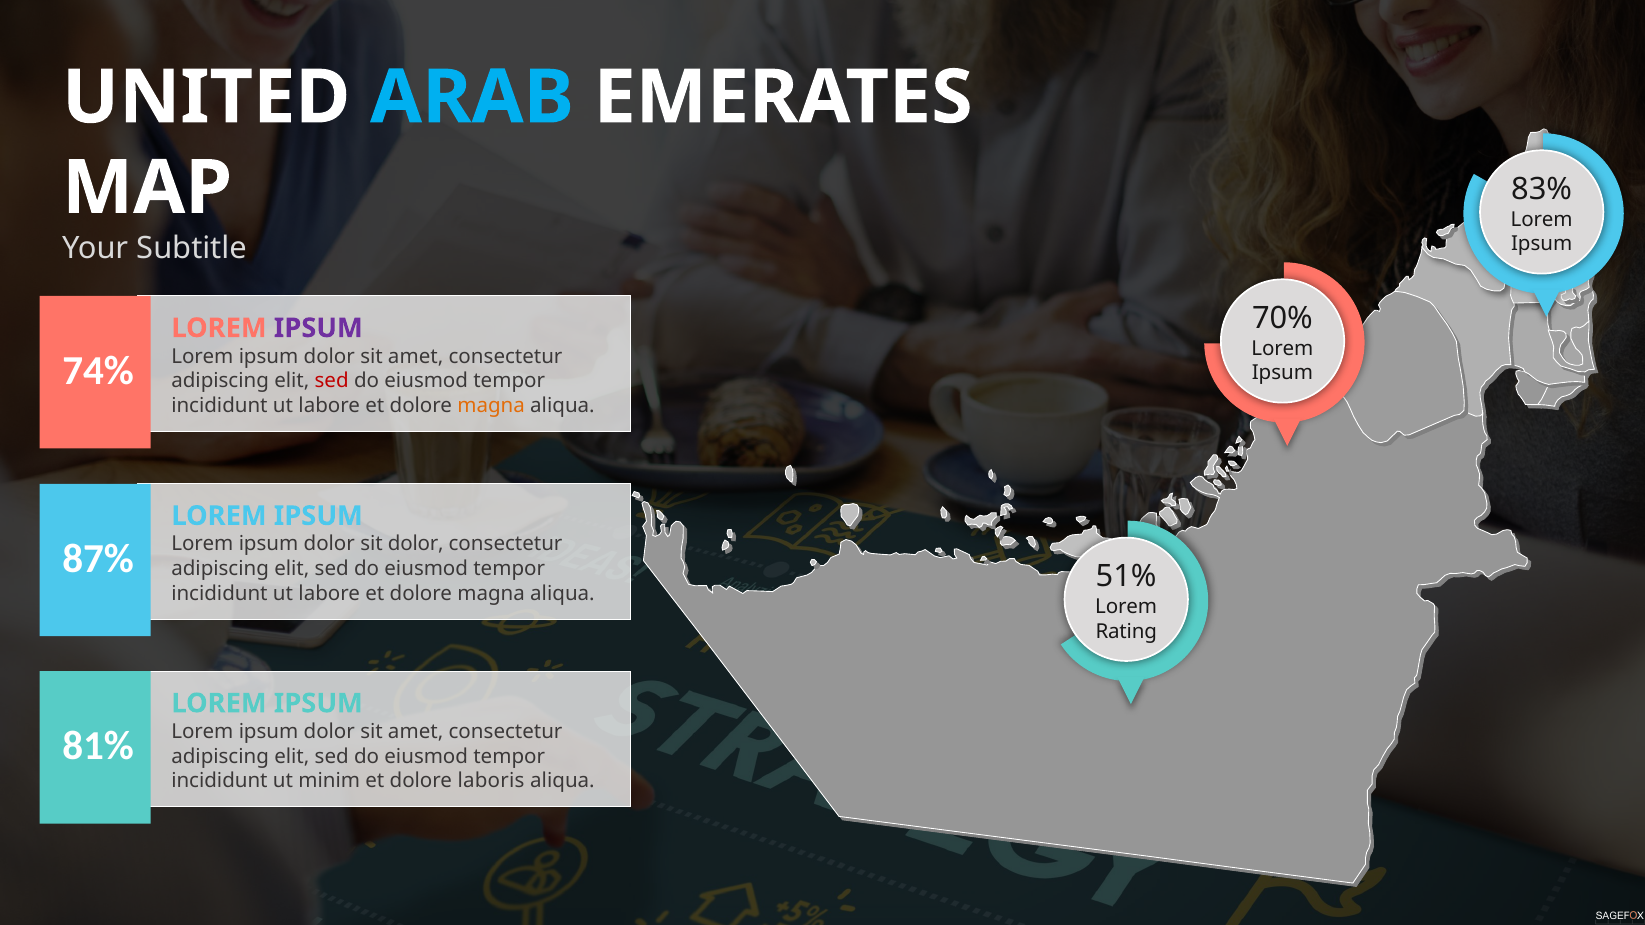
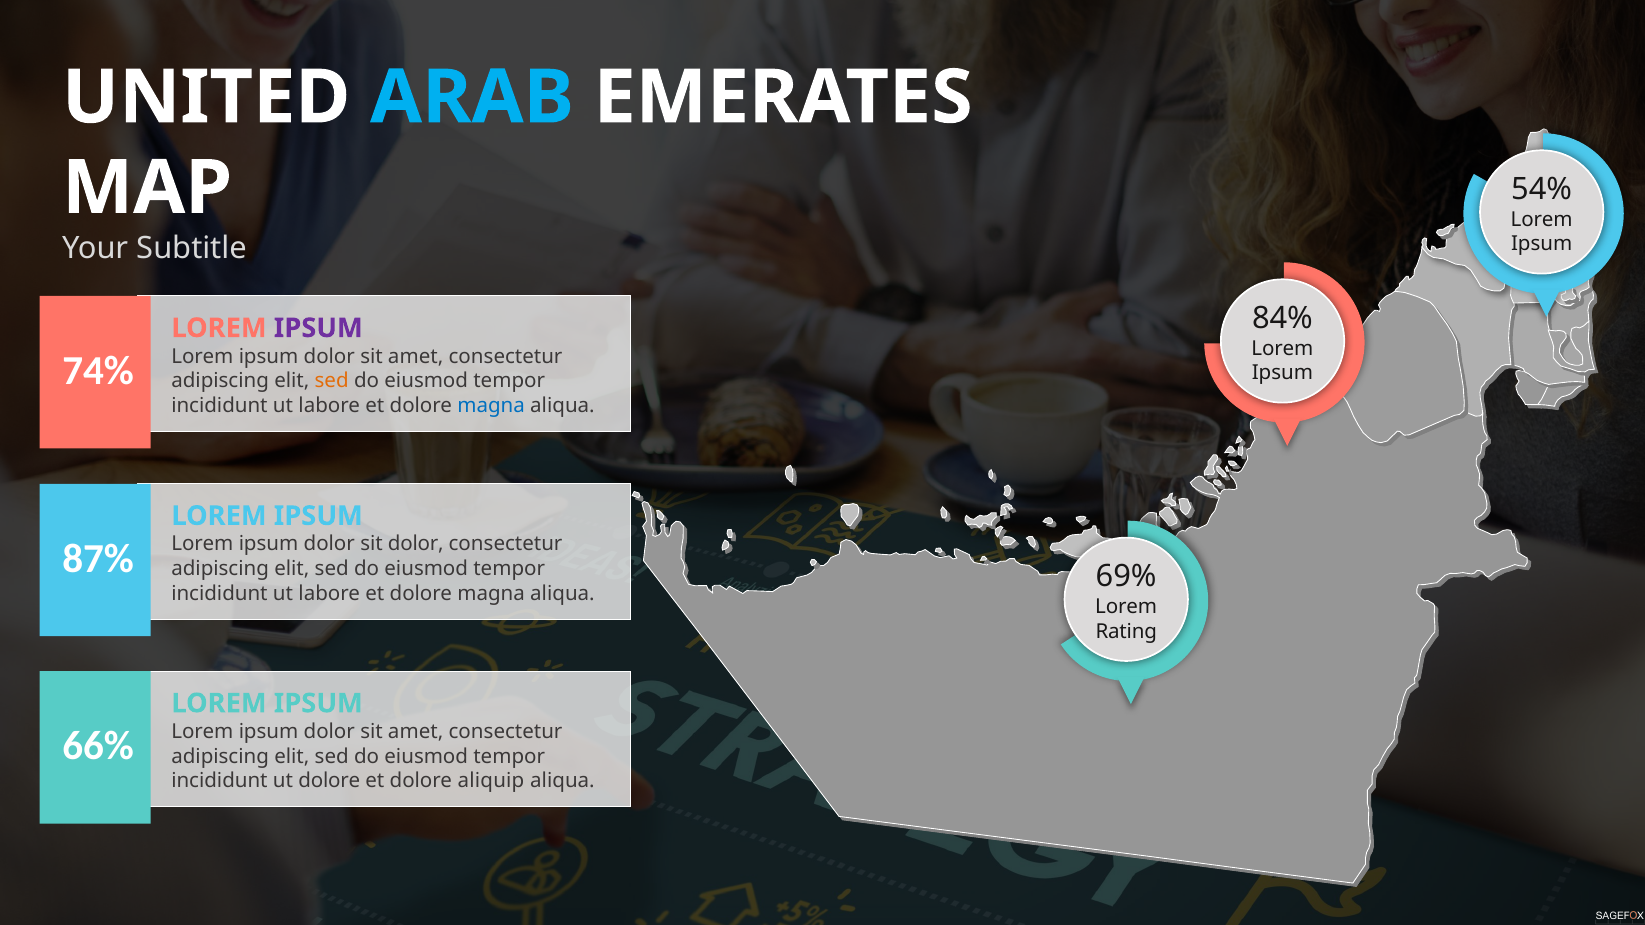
83%: 83% -> 54% (1542, 189)
70%: 70% -> 84% (1282, 319)
sed colour: red -> orange (332, 381)
magna colour: orange -> blue (491, 406)
51%: 51% -> 69% (1126, 577)
81%: 81% -> 66% (98, 746)
ut minim: minim -> dolore (329, 781)
laboris: laboris -> aliquip (491, 781)
